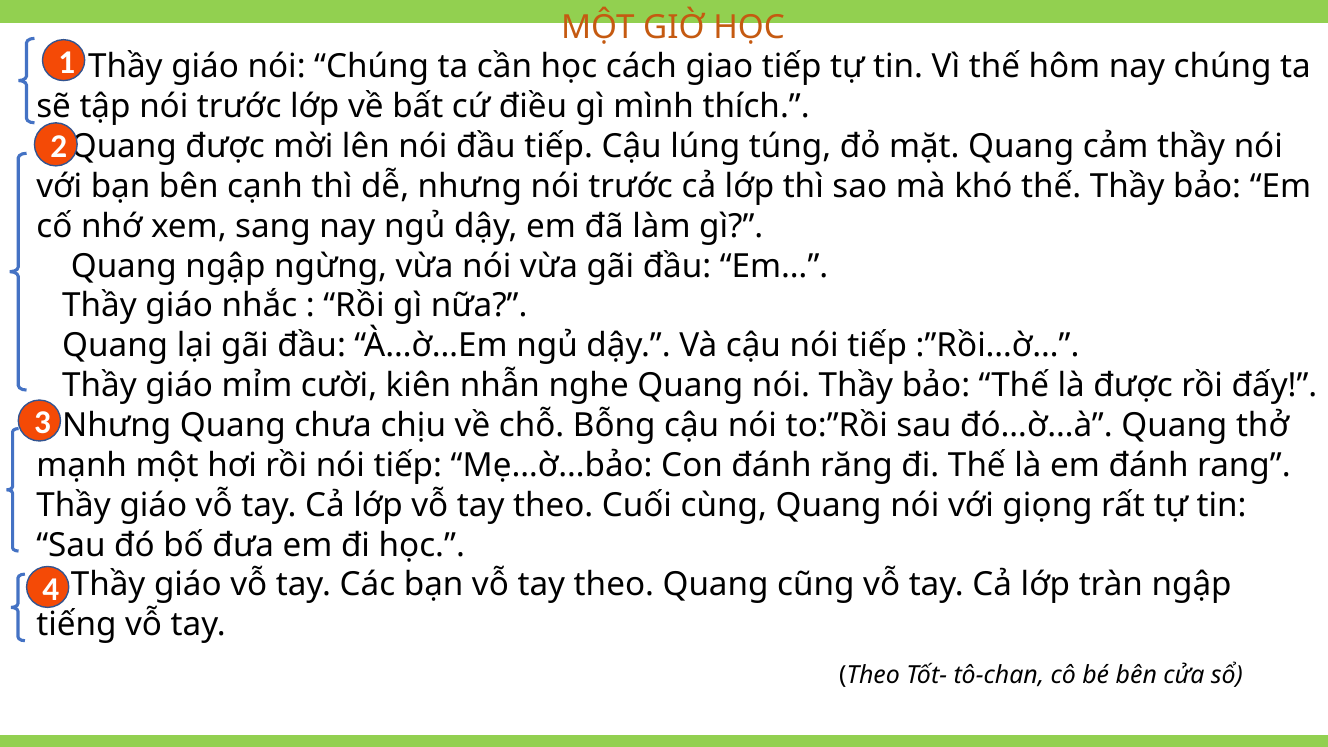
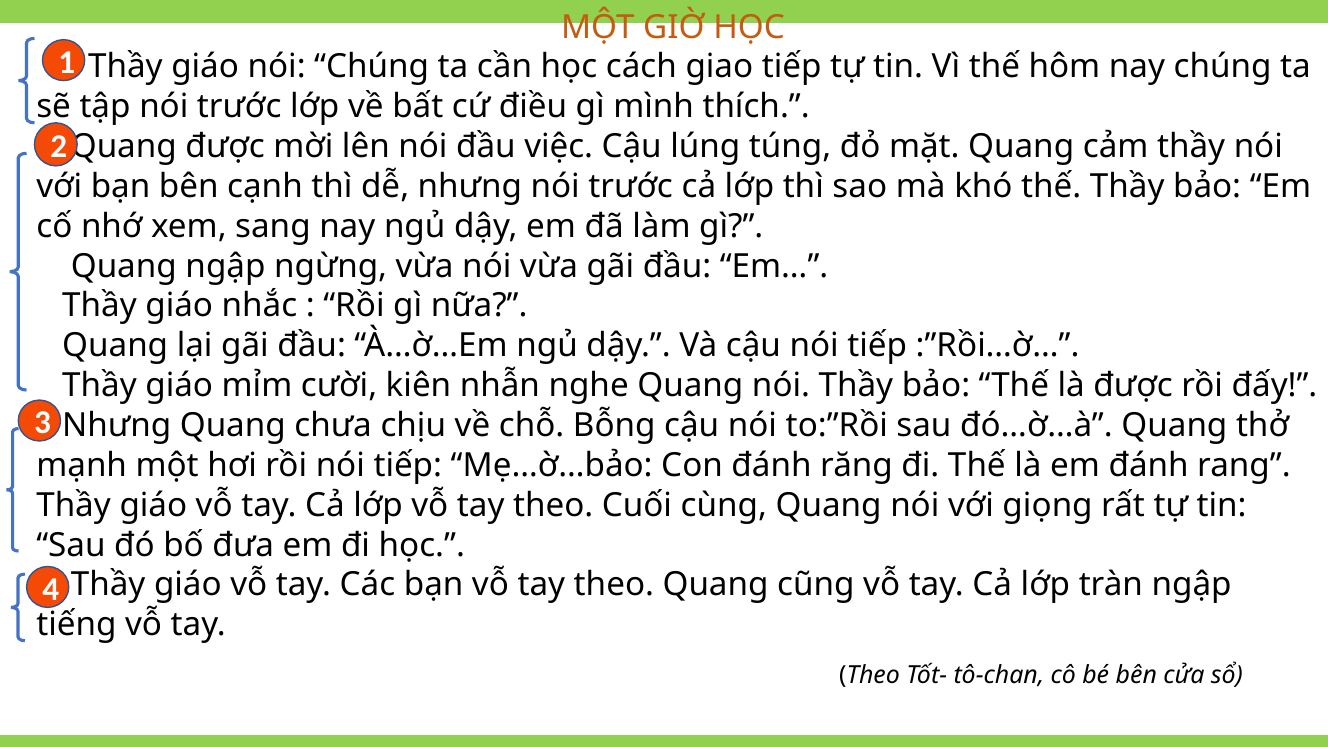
đầu tiếp: tiếp -> việc (559, 147)
